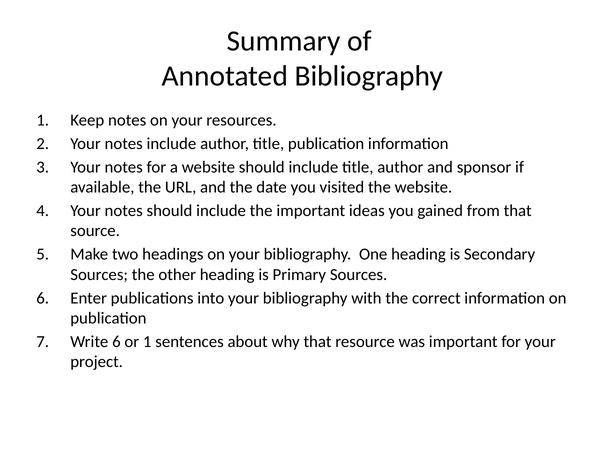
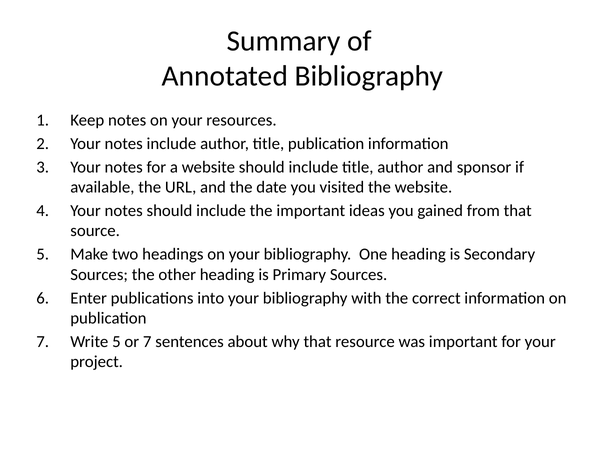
Write 6: 6 -> 5 (116, 342)
or 1: 1 -> 7 (147, 342)
